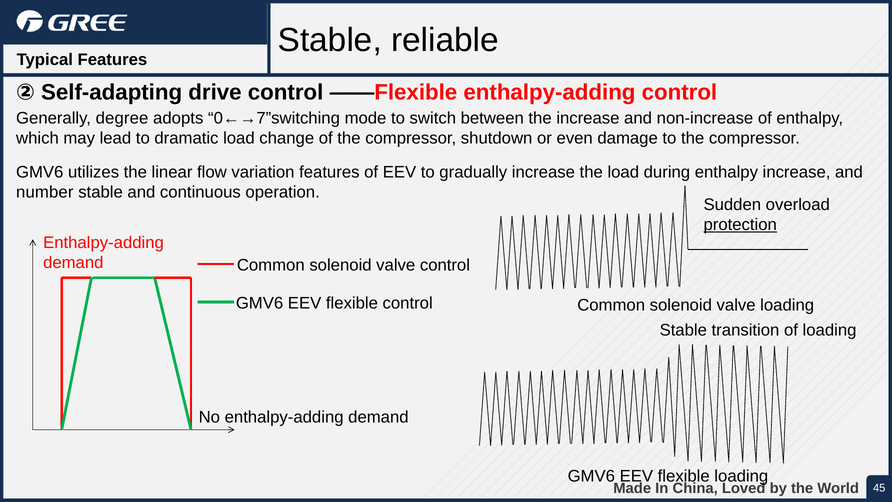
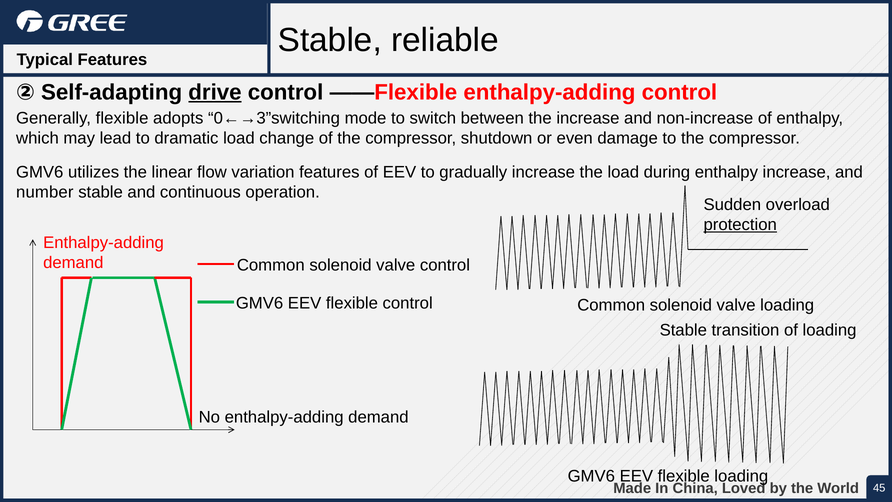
drive underline: none -> present (215, 92)
Generally degree: degree -> flexible (122, 118)
0←→7”switching: 0←→7”switching -> 0←→3”switching (274, 118)
